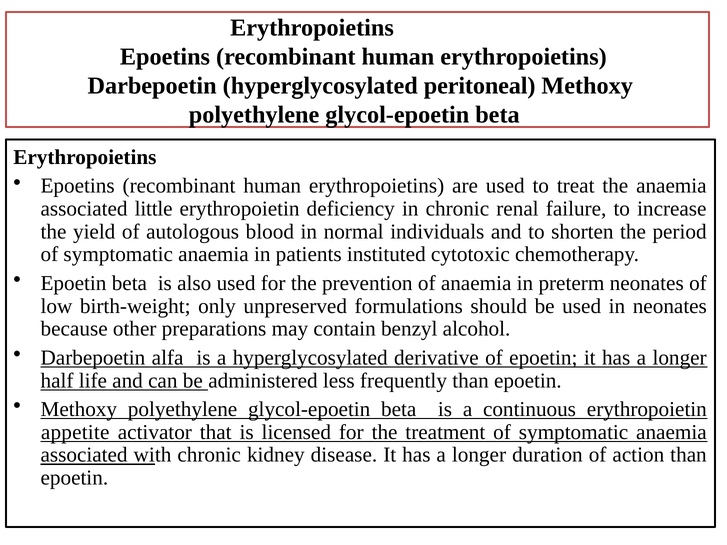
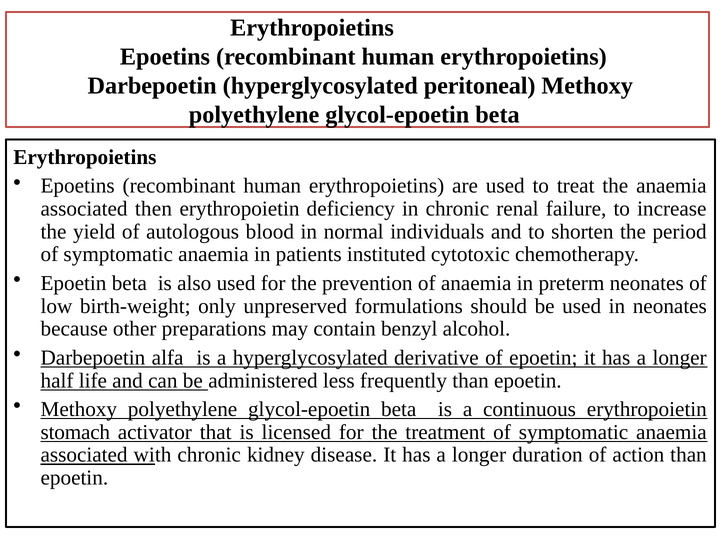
little: little -> then (153, 209)
appetite: appetite -> stomach (75, 432)
